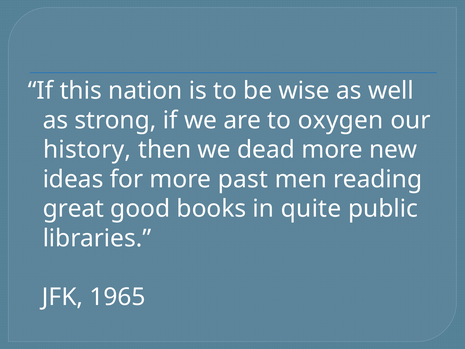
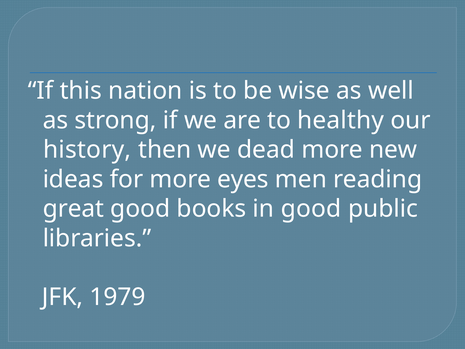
oxygen: oxygen -> healthy (341, 120)
past: past -> eyes (243, 179)
in quite: quite -> good (311, 209)
1965: 1965 -> 1979 (118, 297)
